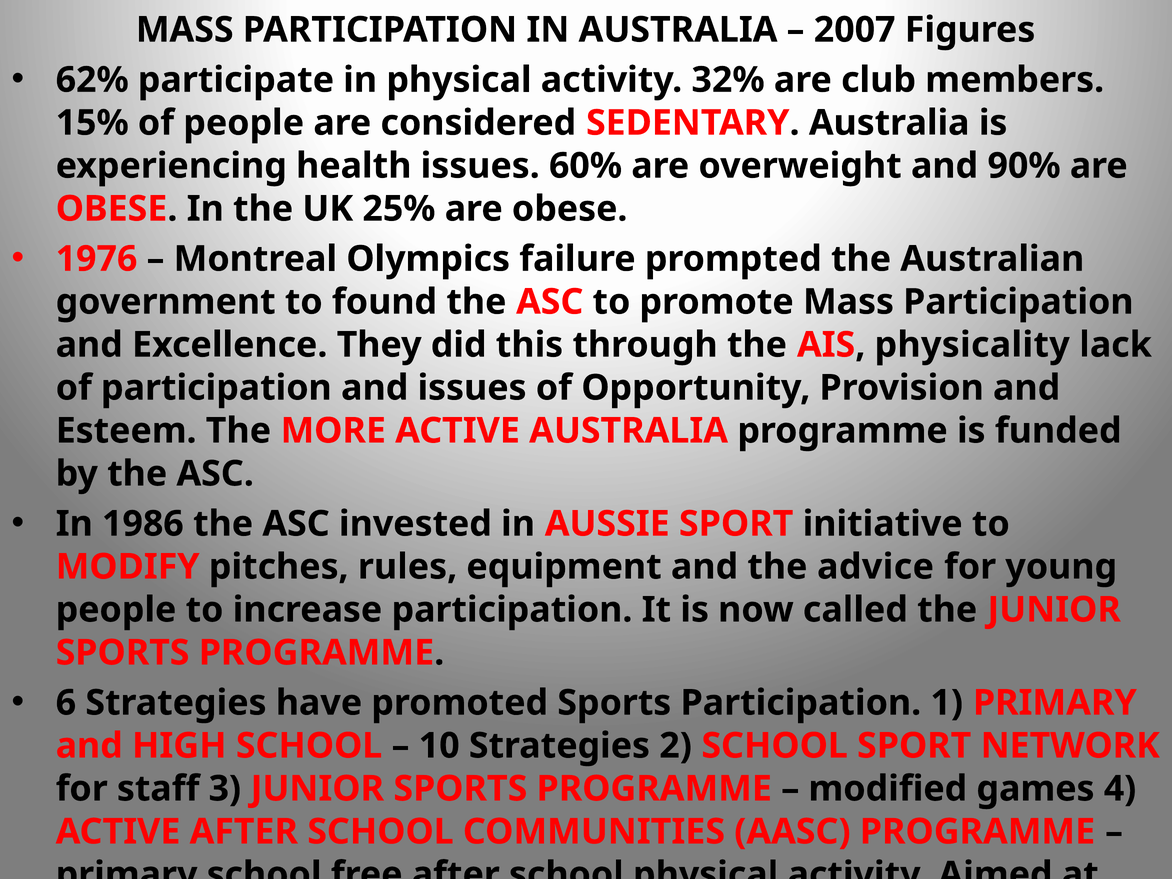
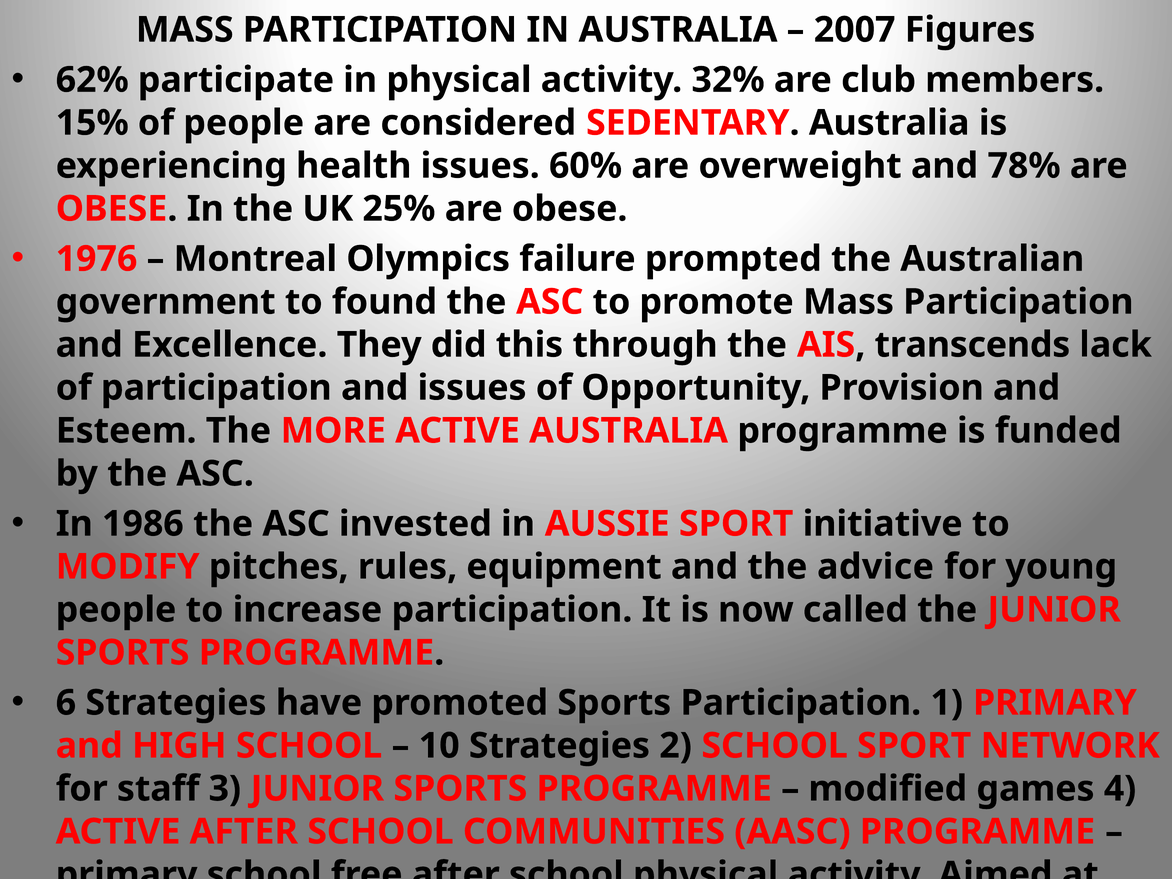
90%: 90% -> 78% (1024, 166)
physicality: physicality -> transcends (972, 345)
